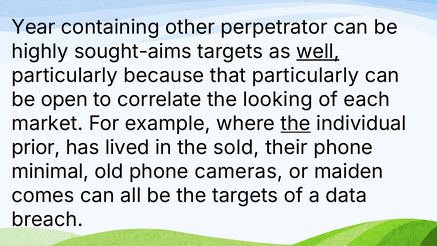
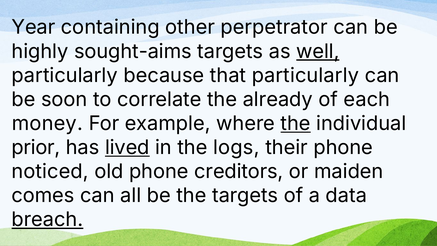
open: open -> soon (64, 99)
looking: looking -> already (278, 99)
market: market -> money (47, 123)
lived underline: none -> present (127, 147)
sold: sold -> logs (236, 147)
minimal: minimal -> noticed (50, 171)
cameras: cameras -> creditors (239, 171)
breach underline: none -> present (47, 220)
